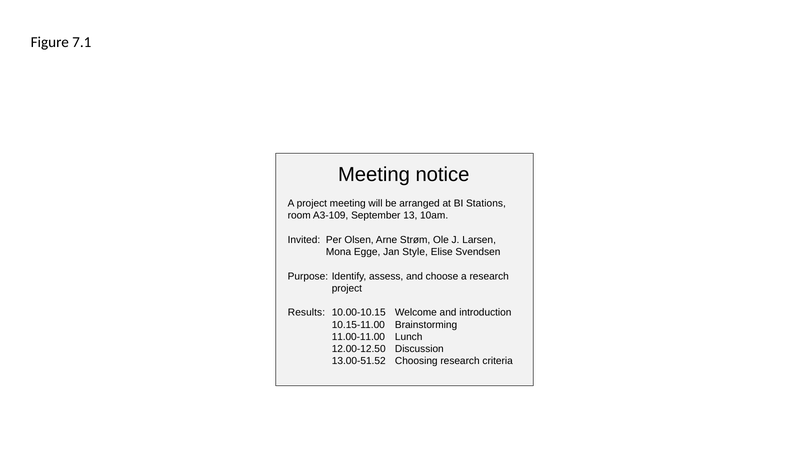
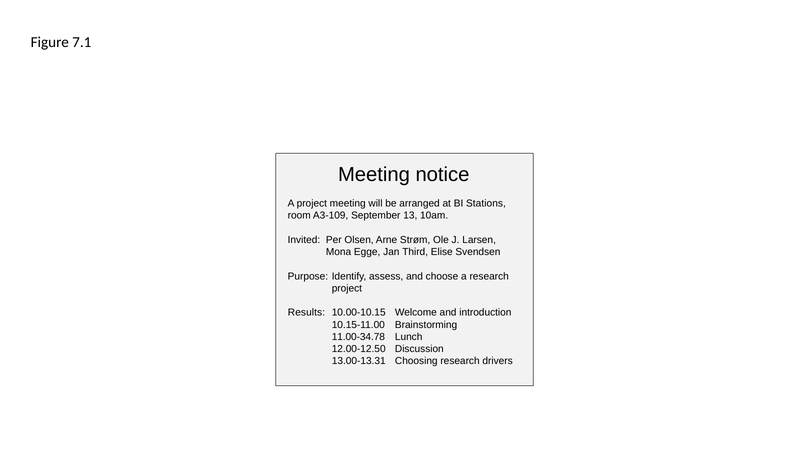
Style: Style -> Third (415, 252)
11.00-11.00: 11.00-11.00 -> 11.00-34.78 (358, 337)
13.00-51.52: 13.00-51.52 -> 13.00-13.31 (359, 361)
criteria: criteria -> drivers (498, 361)
